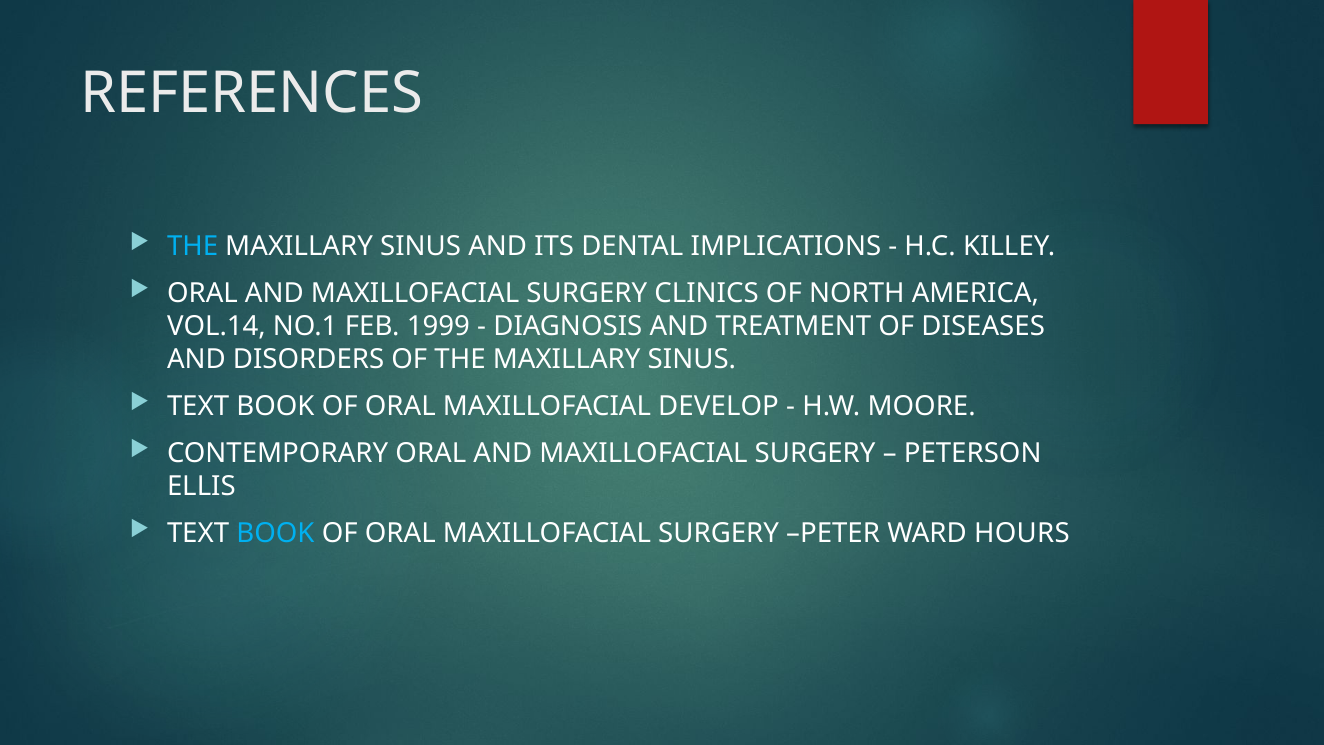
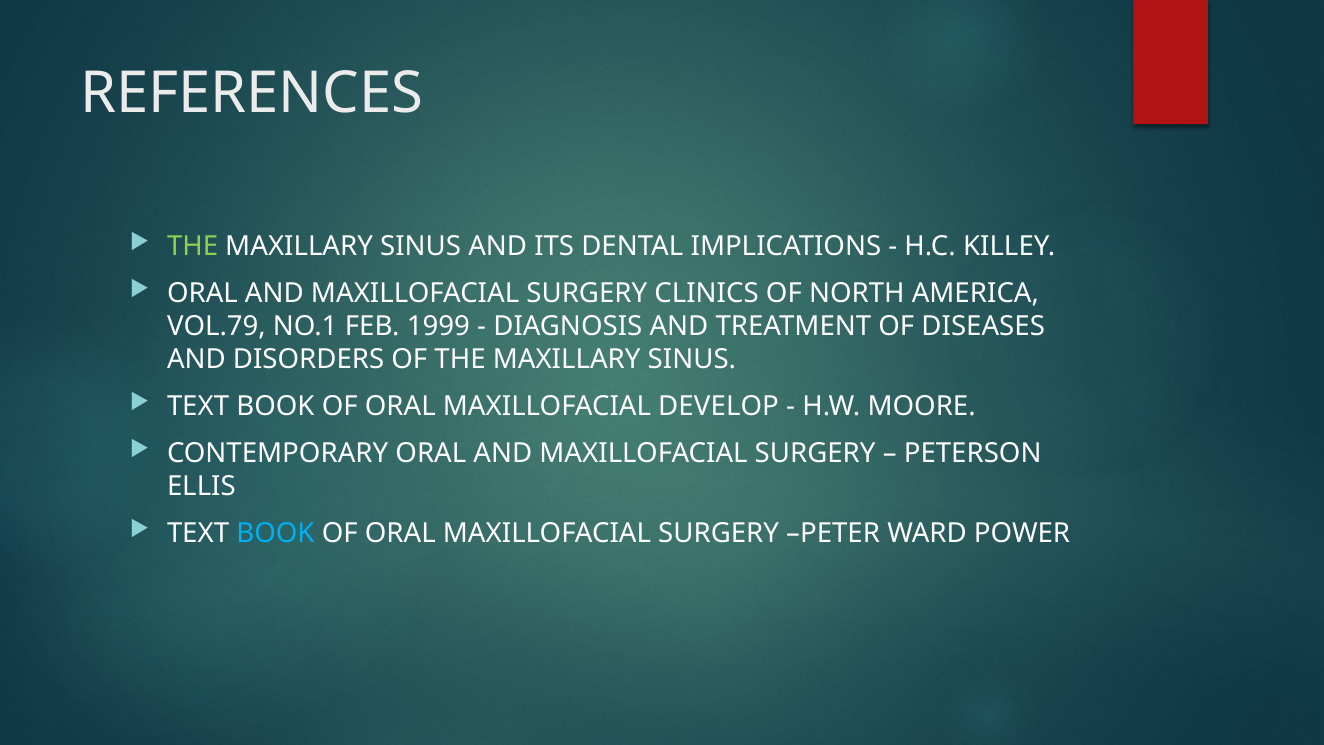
THE colour: light blue -> light green (193, 246)
VOL.14: VOL.14 -> VOL.79 (216, 326)
HOURS: HOURS -> POWER (1022, 533)
